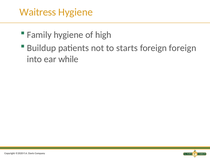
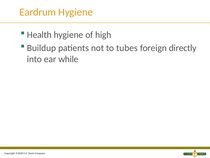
Waitress: Waitress -> Eardrum (38, 12)
Family: Family -> Health (39, 35)
starts: starts -> tubes (127, 48)
foreign foreign: foreign -> directly (183, 48)
